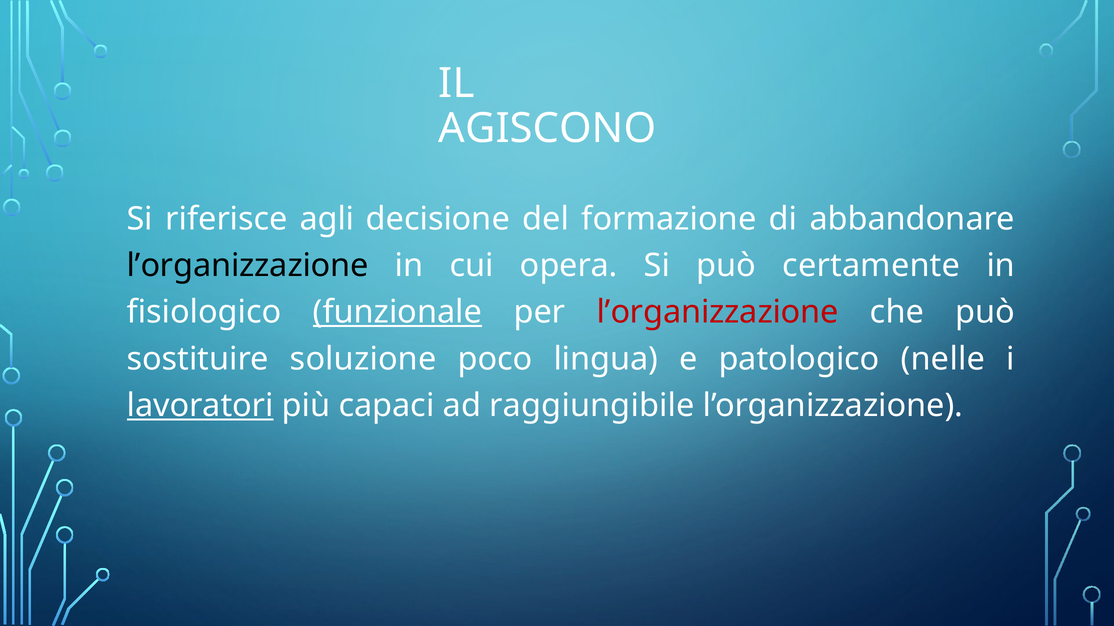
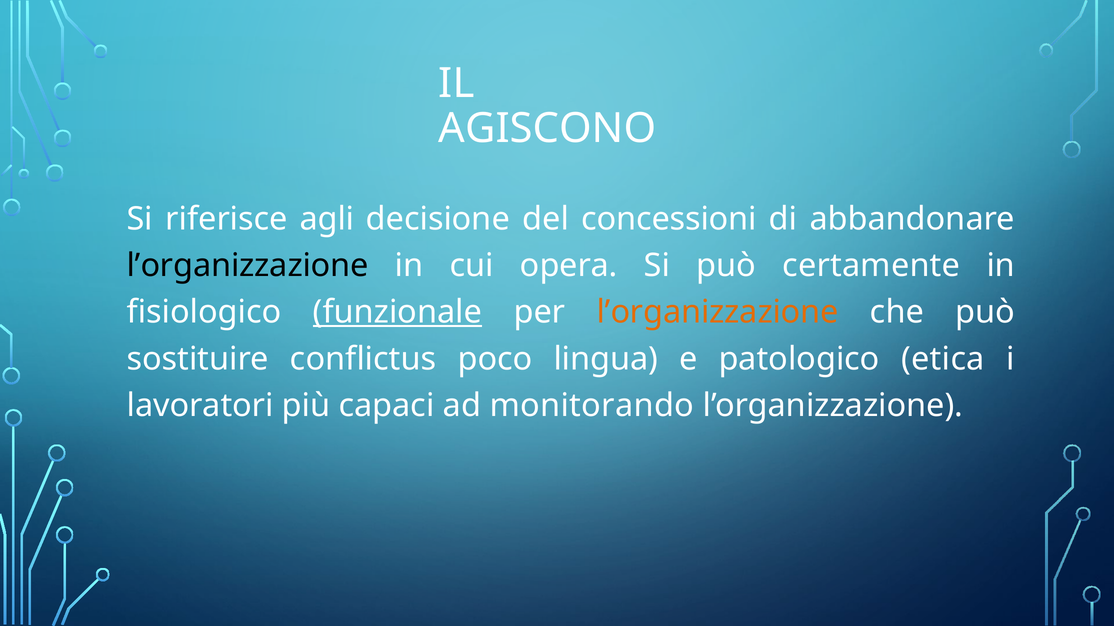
formazione: formazione -> concessioni (669, 219)
l’organizzazione colour: red -> orange (718, 313)
soluzione: soluzione -> conflictus (363, 359)
nelle: nelle -> etica (943, 359)
lavoratori underline: present -> none (200, 406)
raggiungibile: raggiungibile -> monitorando (592, 406)
